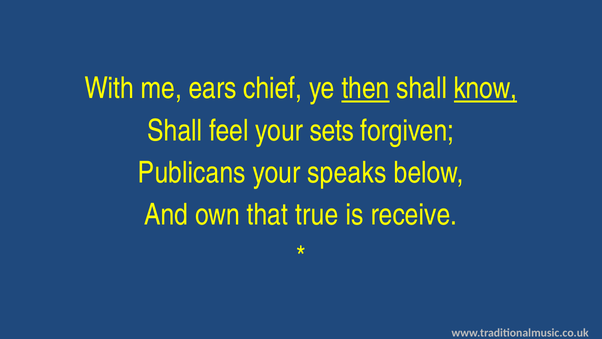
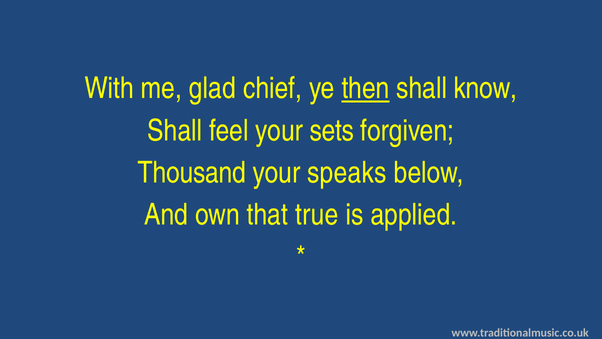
ears: ears -> glad (212, 88)
know underline: present -> none (486, 88)
Publicans: Publicans -> Thousand (192, 173)
receive: receive -> applied (414, 215)
